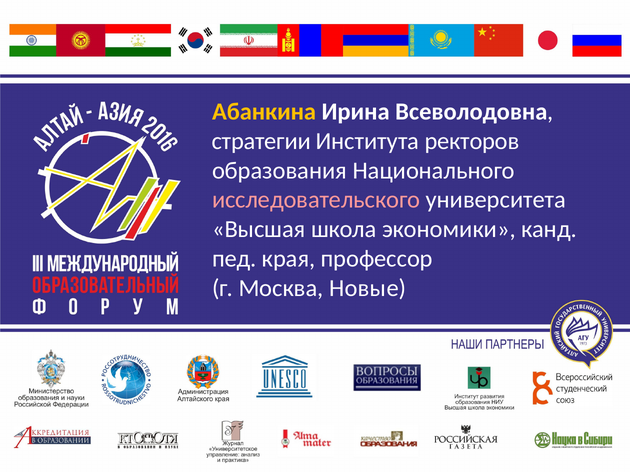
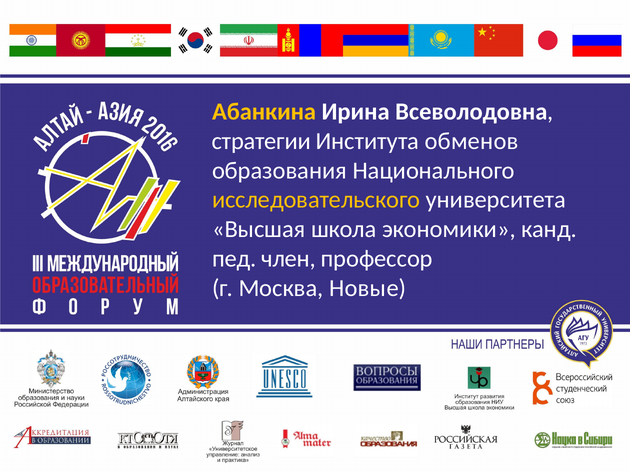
ректоров: ректоров -> обменов (472, 141)
исследовательского colour: pink -> yellow (316, 200)
края: края -> член (289, 259)
